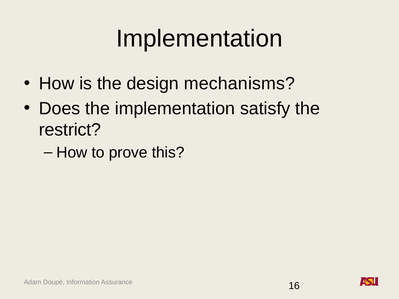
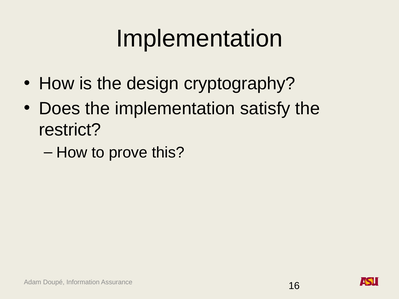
mechanisms: mechanisms -> cryptography (240, 84)
